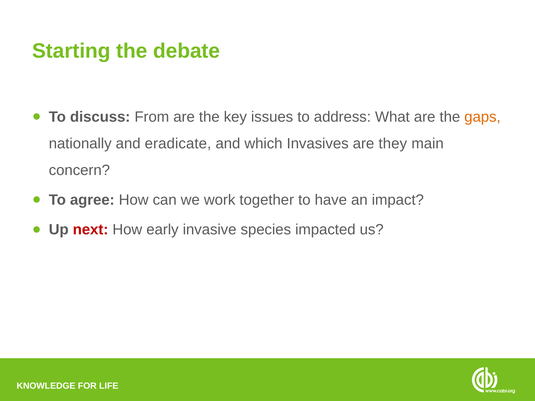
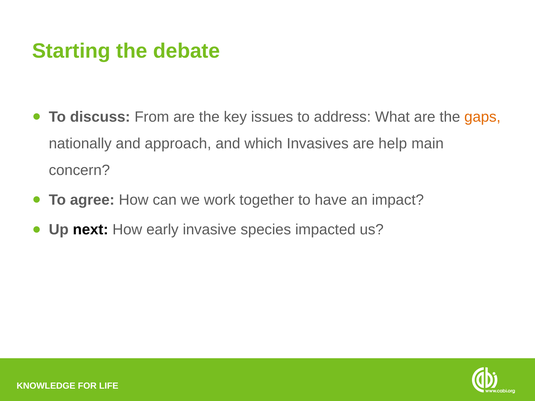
eradicate: eradicate -> approach (178, 144)
they: they -> help (393, 144)
next colour: red -> black (91, 230)
